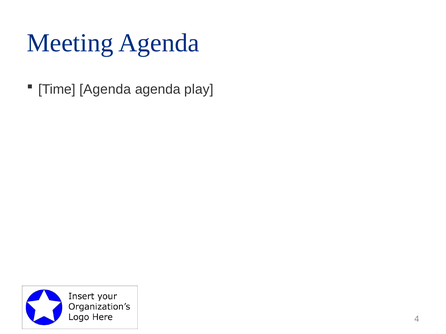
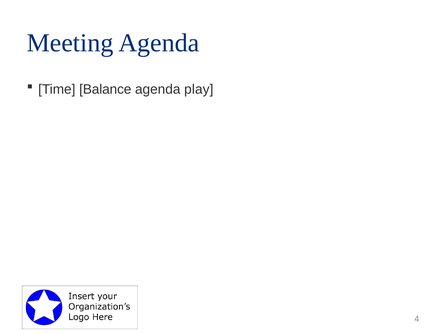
Time Agenda: Agenda -> Balance (105, 89)
